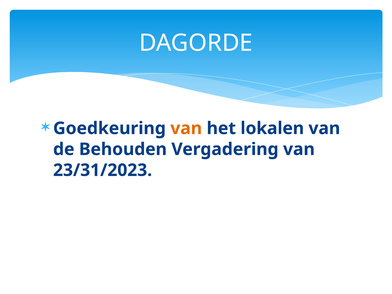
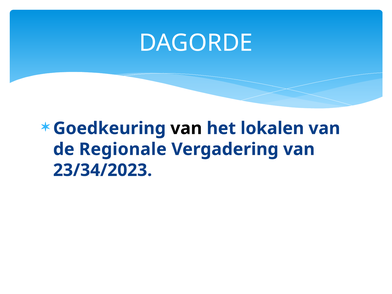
van colour: orange -> black (186, 128)
Behouden: Behouden -> Regionale (123, 149)
23/31/2023: 23/31/2023 -> 23/34/2023 (103, 170)
